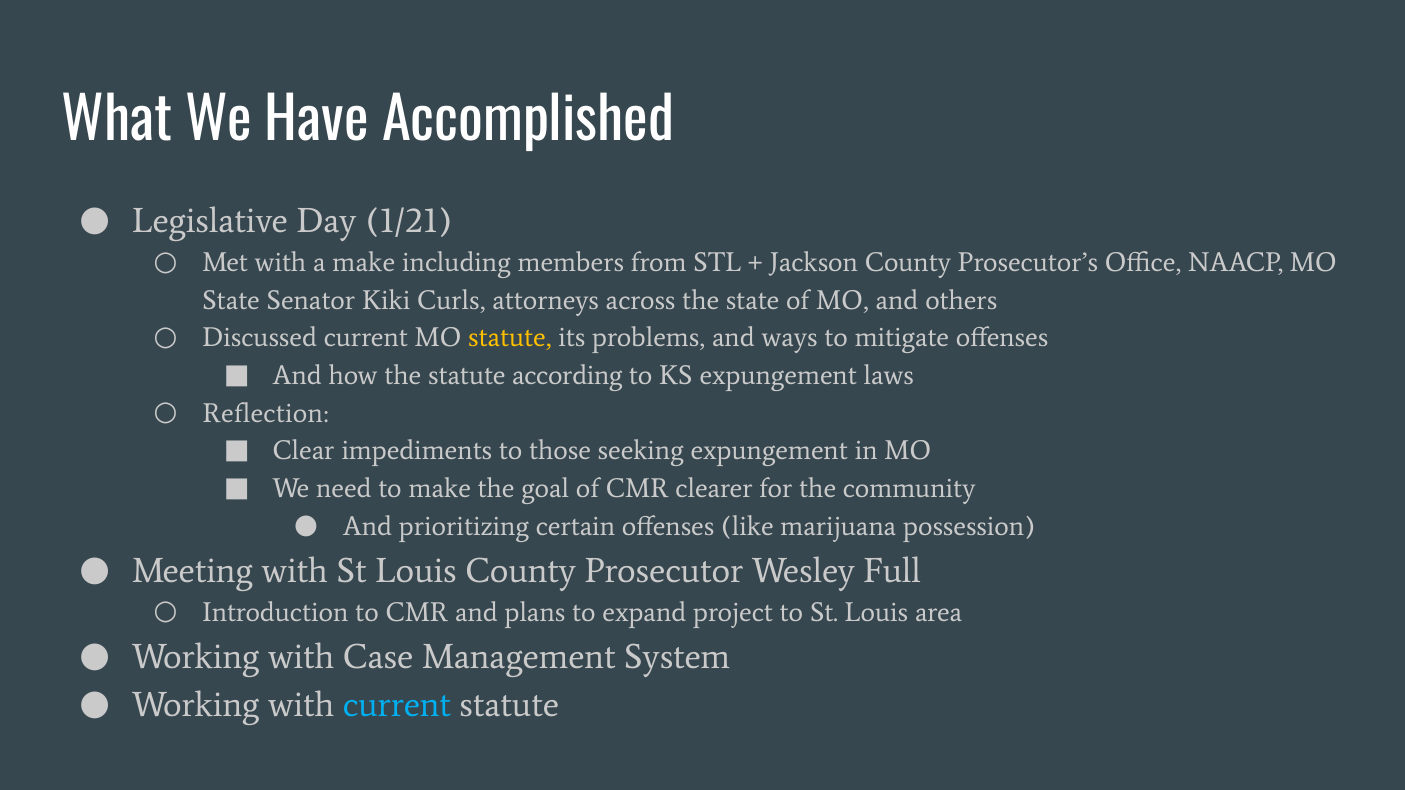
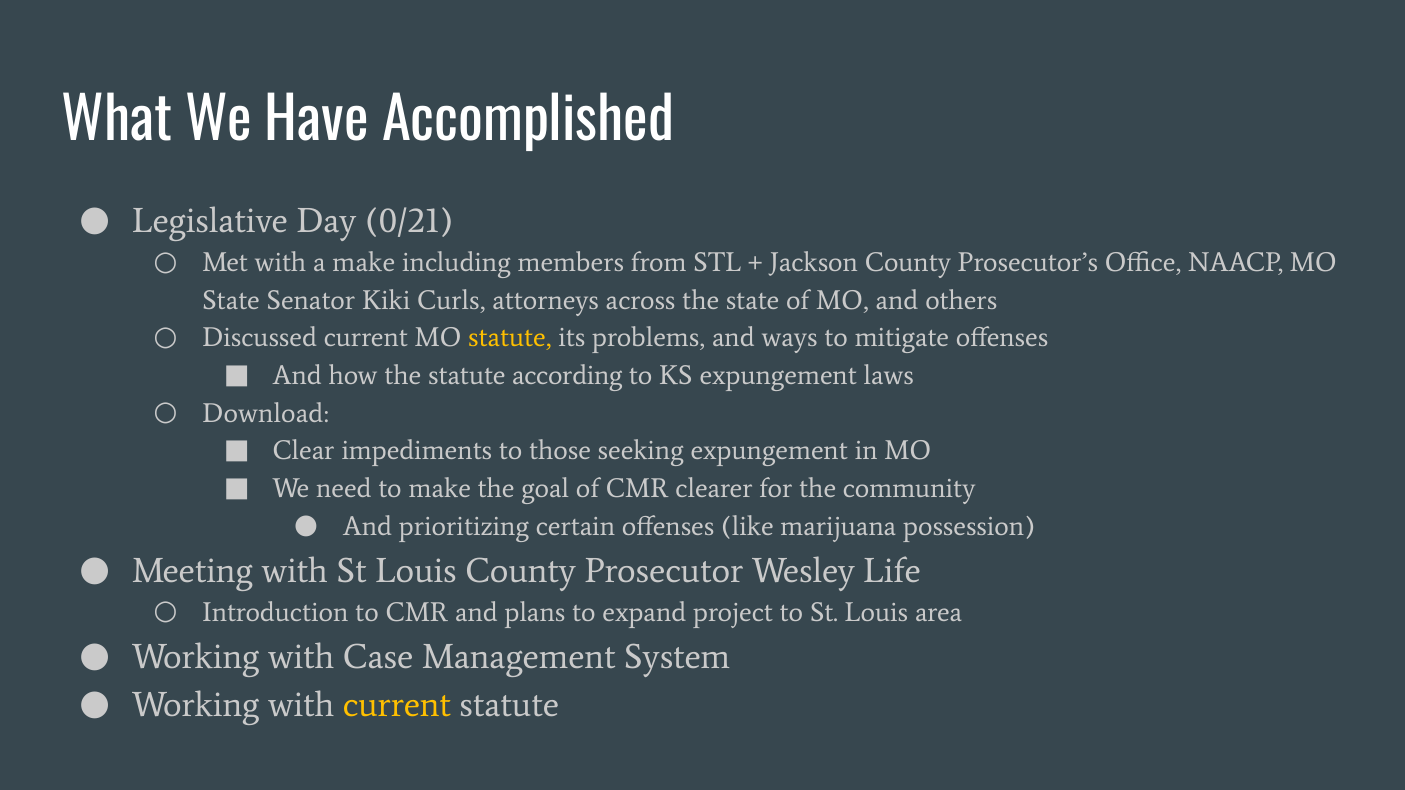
1/21: 1/21 -> 0/21 (409, 221)
Reflection: Reflection -> Download (266, 413)
Full: Full -> Life (892, 571)
current colour: light blue -> yellow (397, 705)
